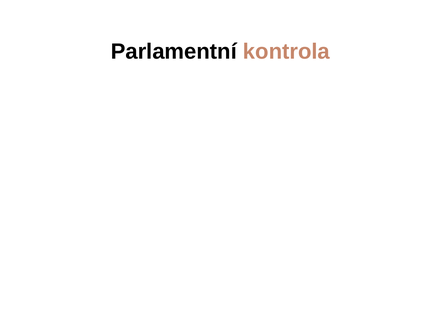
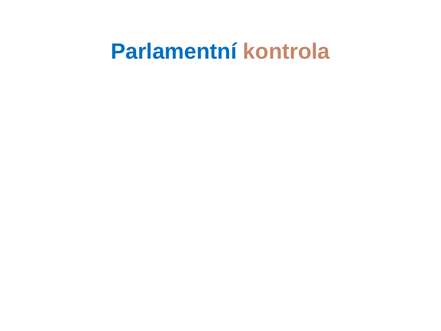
Parlamentní colour: black -> blue (174, 52)
